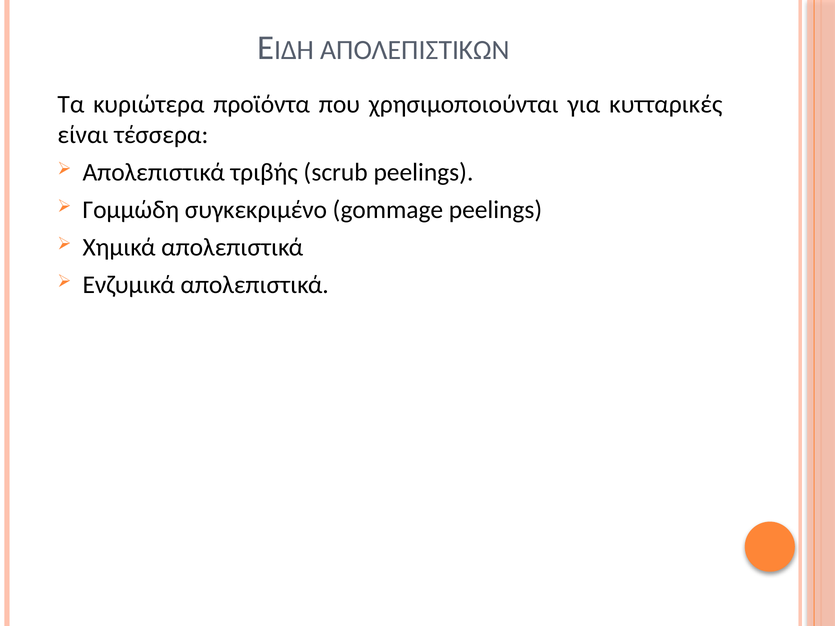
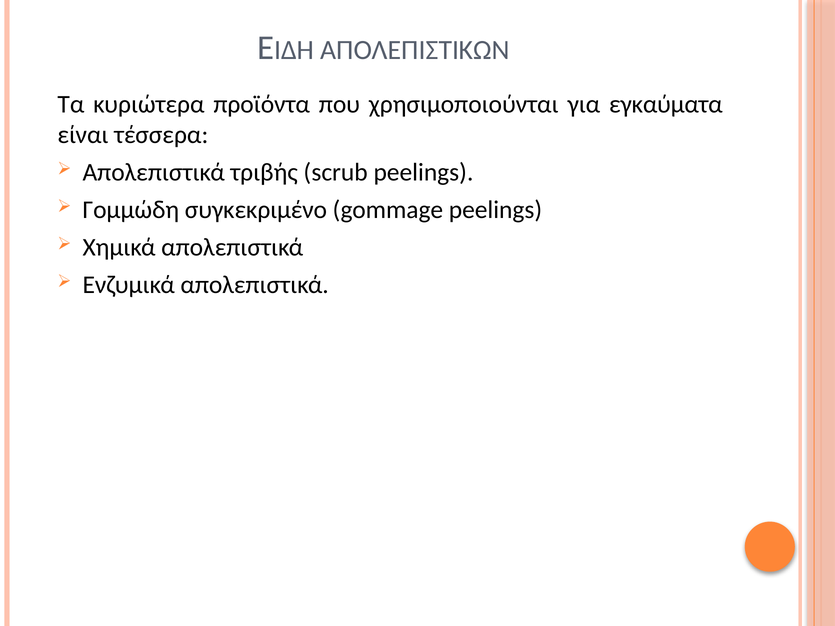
κυτταρικές: κυτταρικές -> εγκαύματα (666, 104)
